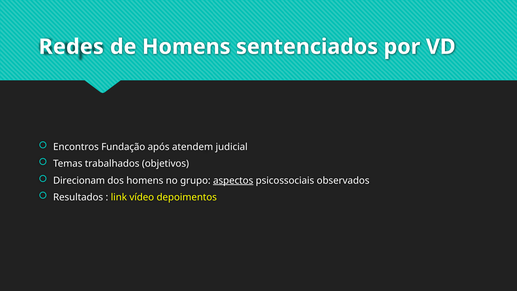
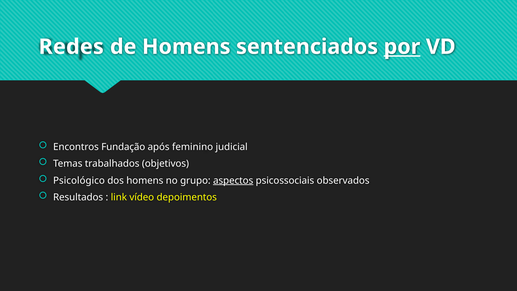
por underline: none -> present (402, 47)
atendem: atendem -> feminino (193, 147)
Direcionam: Direcionam -> Psicológico (79, 180)
